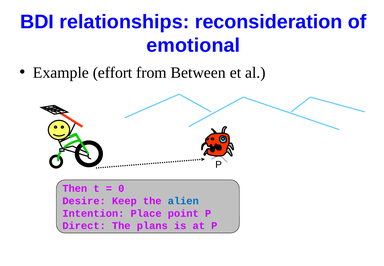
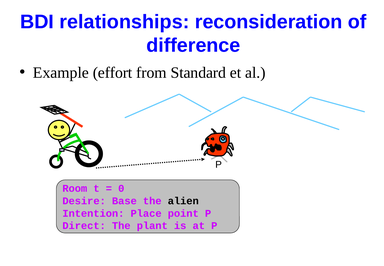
emotional: emotional -> difference (193, 45)
Between: Between -> Standard (198, 73)
Then: Then -> Room (75, 188)
Keep: Keep -> Base (124, 201)
alien colour: blue -> black (183, 201)
plans: plans -> plant (152, 226)
